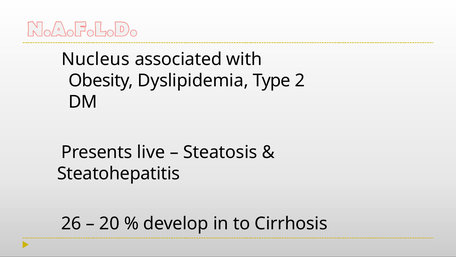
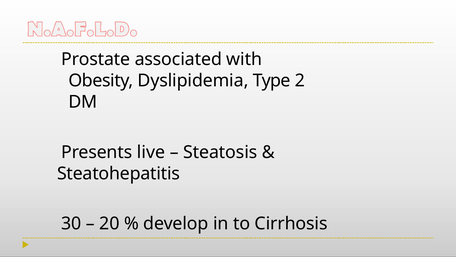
Nucleus: Nucleus -> Prostate (96, 59)
26: 26 -> 30 (71, 223)
